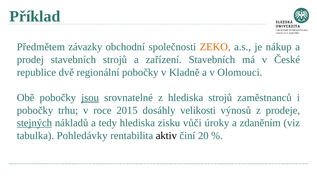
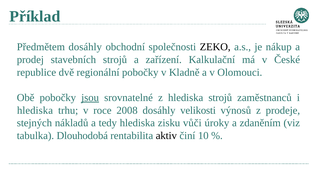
Předmětem závazky: závazky -> dosáhly (85, 47)
ZEKO colour: orange -> black (215, 47)
zařízení Stavebních: Stavebních -> Kalkulační (212, 60)
pobočky: pobočky -> hlediska (35, 110)
2015: 2015 -> 2008 (127, 110)
stejných underline: present -> none (34, 123)
Pohledávky: Pohledávky -> Dlouhodobá (82, 136)
20: 20 -> 10 (203, 136)
